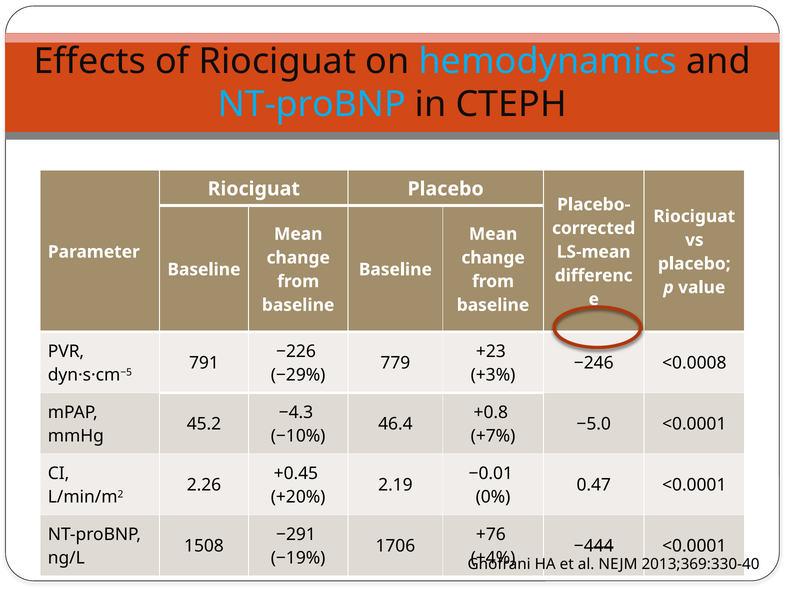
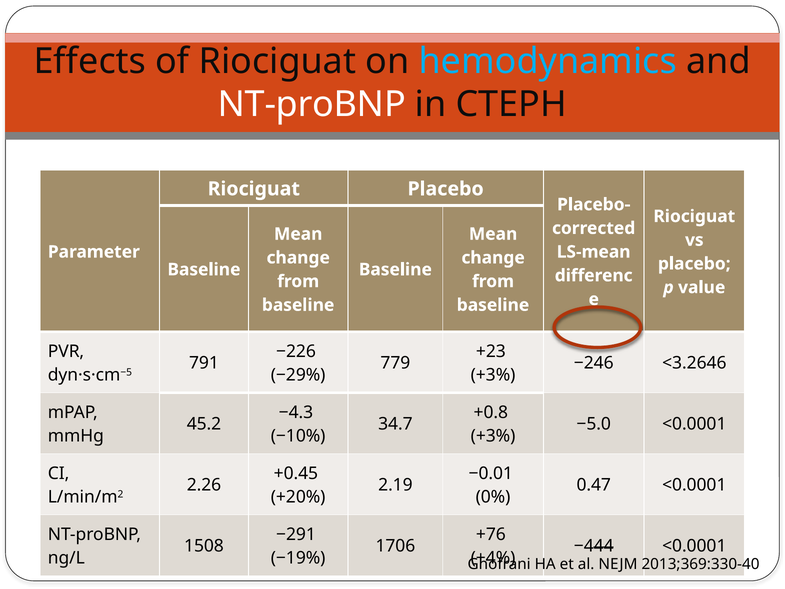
NT-proBNP colour: light blue -> white (312, 105)
<0.0008: <0.0008 -> <3.2646 (694, 363)
46.4: 46.4 -> 34.7 (395, 424)
+7%: +7% -> +3% (493, 436)
